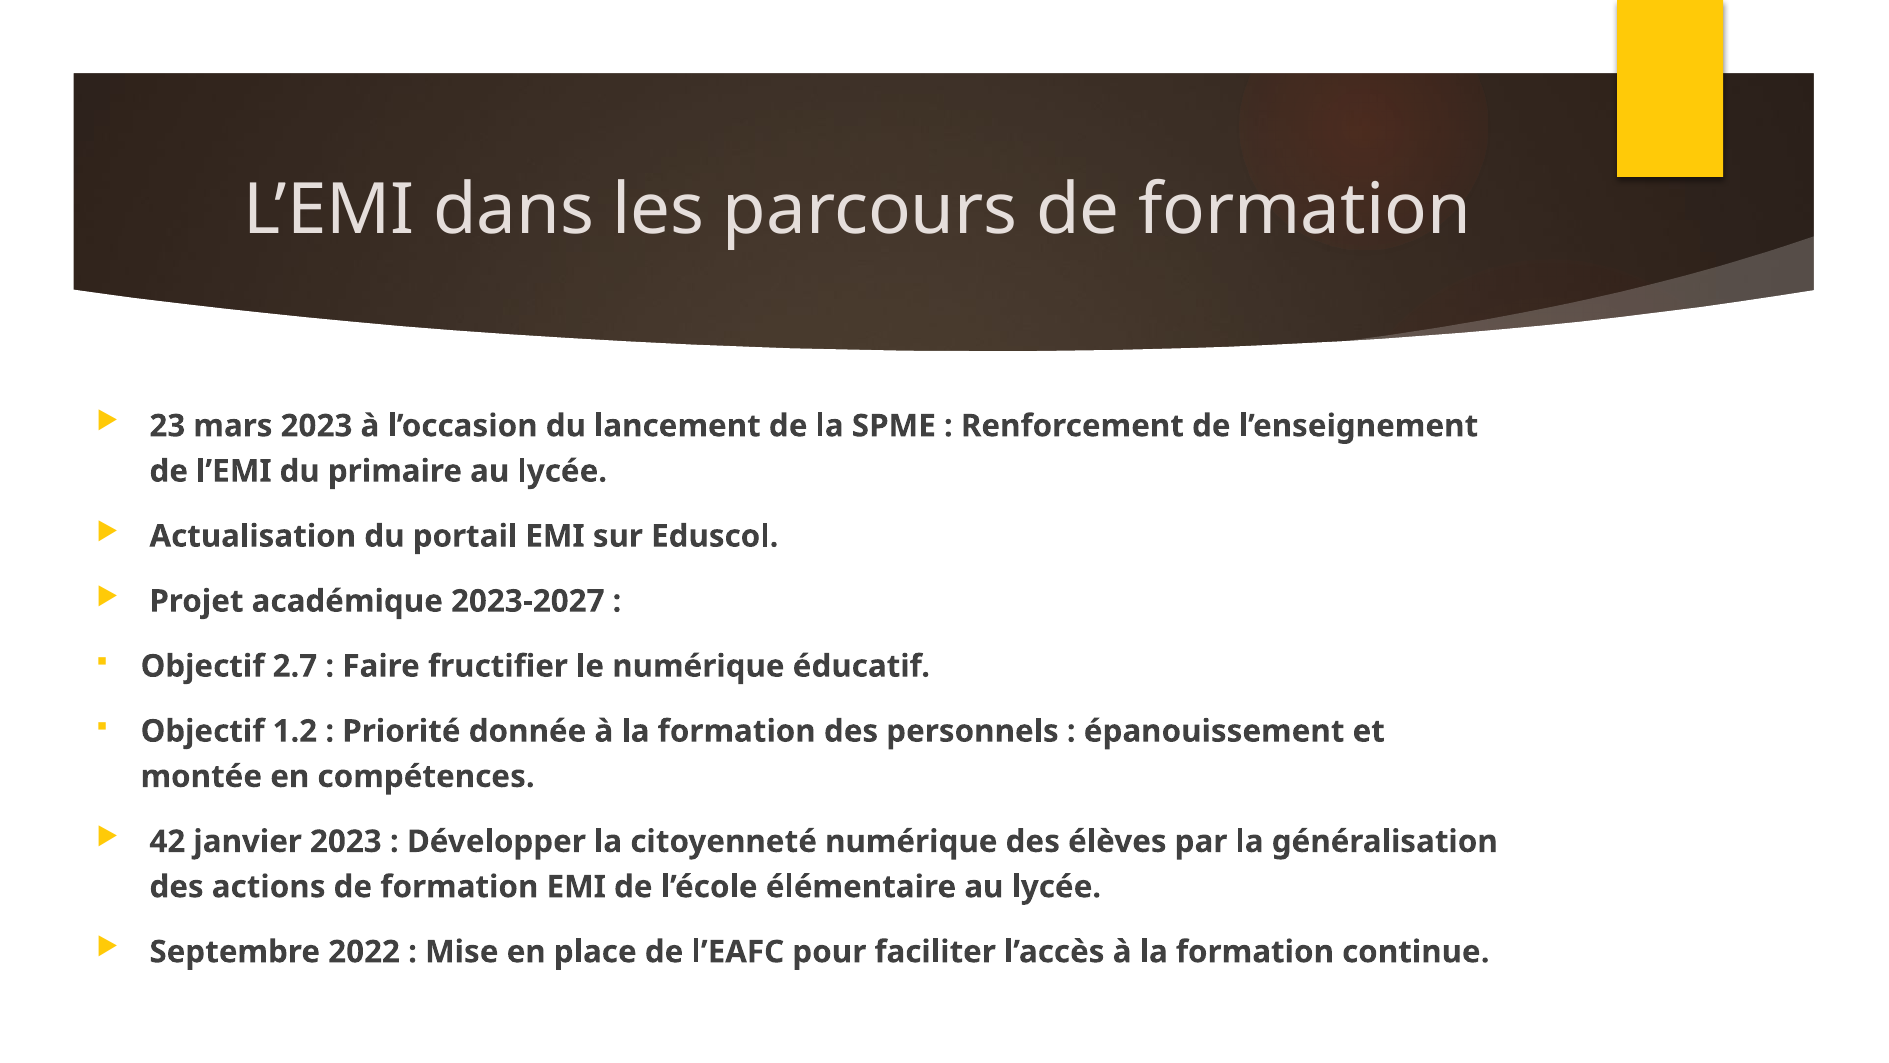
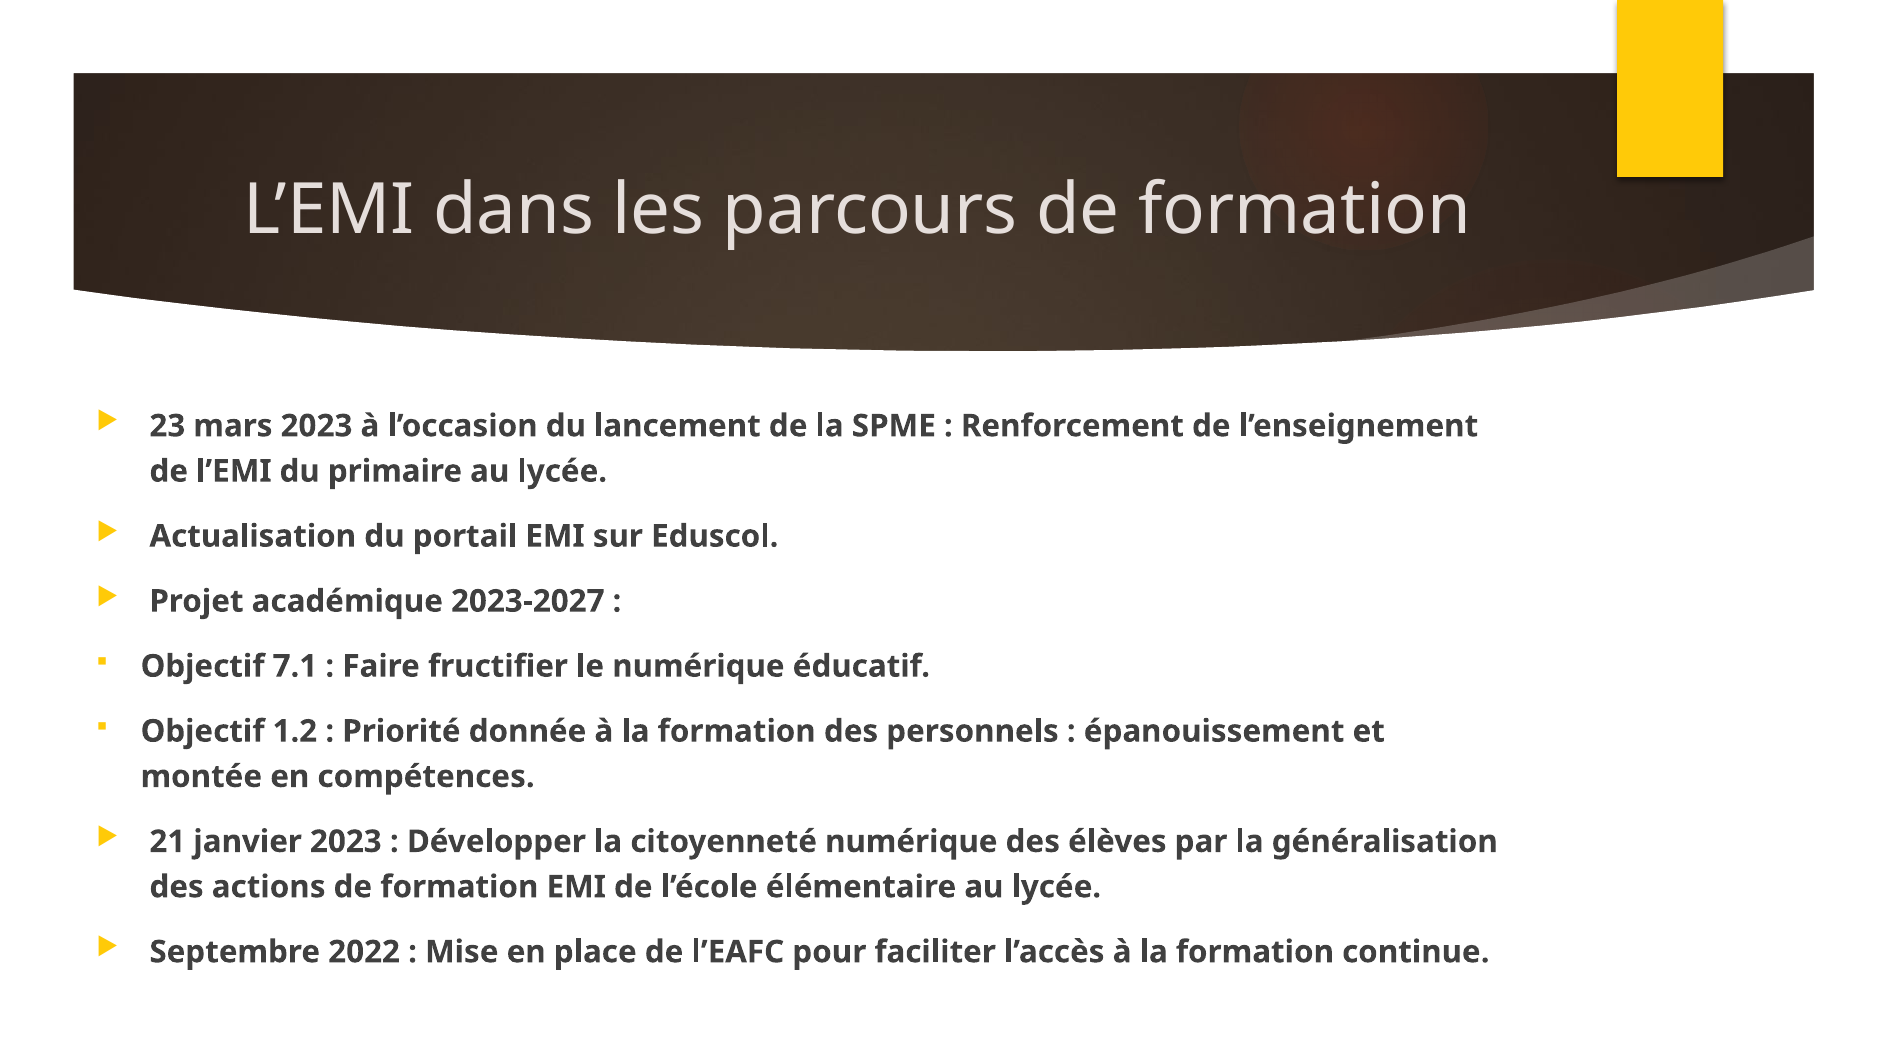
2.7: 2.7 -> 7.1 (295, 666)
42: 42 -> 21 (167, 841)
